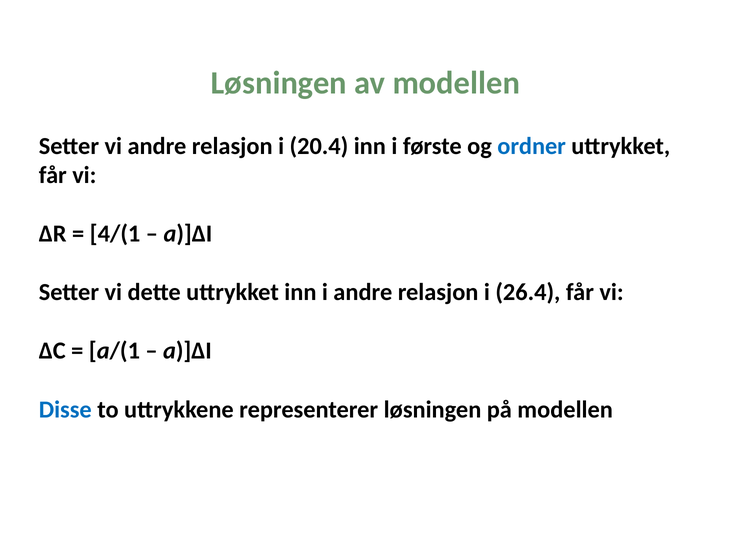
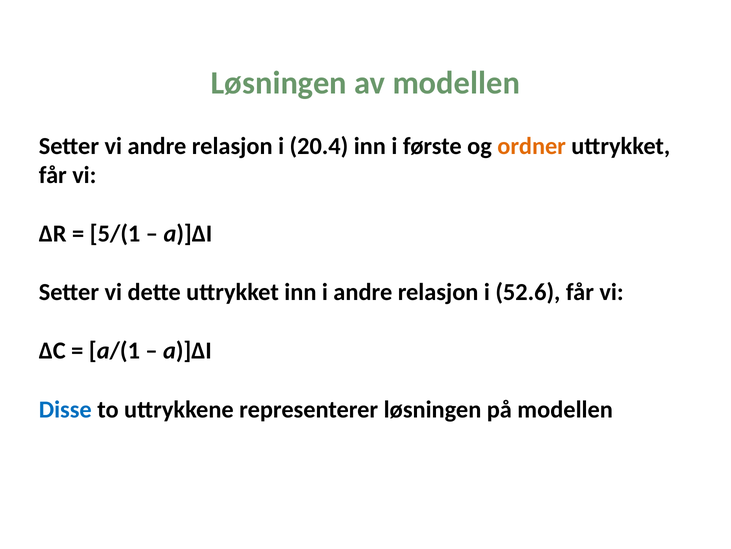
ordner colour: blue -> orange (532, 146)
4/(1: 4/(1 -> 5/(1 (115, 234)
26.4: 26.4 -> 52.6 (528, 292)
